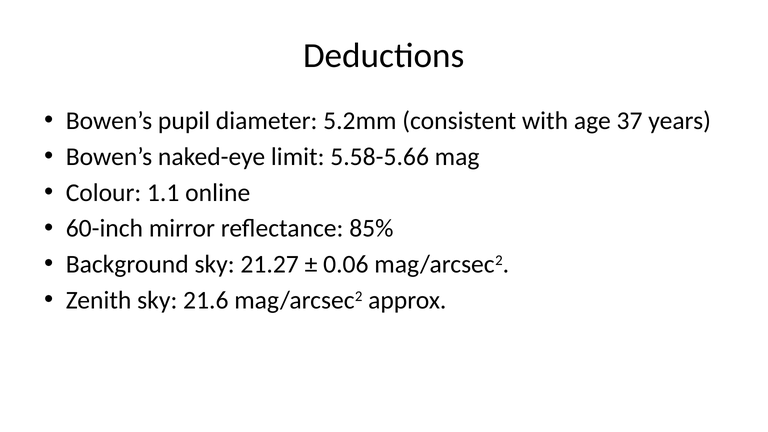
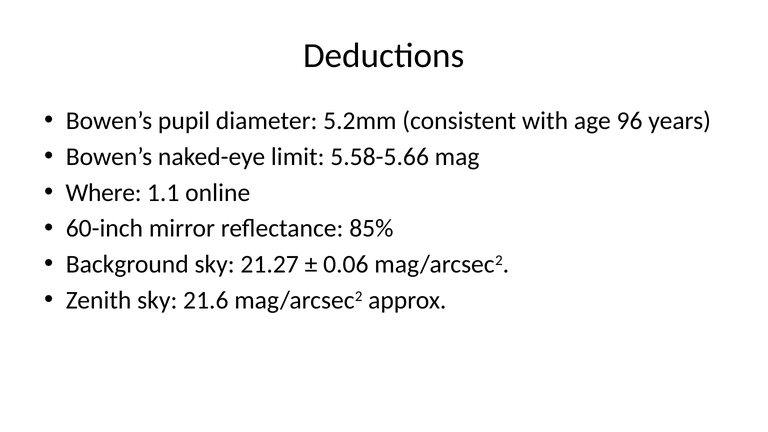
37: 37 -> 96 (630, 121)
Colour: Colour -> Where (104, 193)
